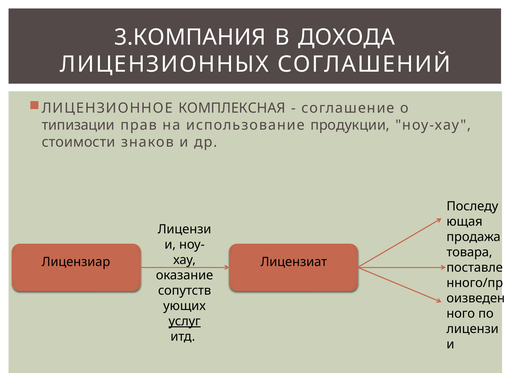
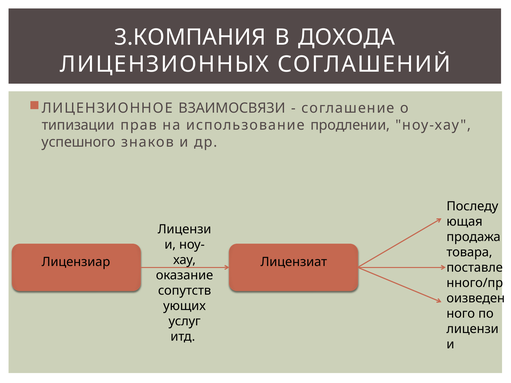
КОМПЛЕКСНАЯ: КОМПЛЕКСНАЯ -> ВЗАИМОСВЯЗИ (232, 108)
продукции: продукции -> продлении (350, 125)
стоимости: стоимости -> успешного (79, 142)
услуг underline: present -> none (185, 322)
